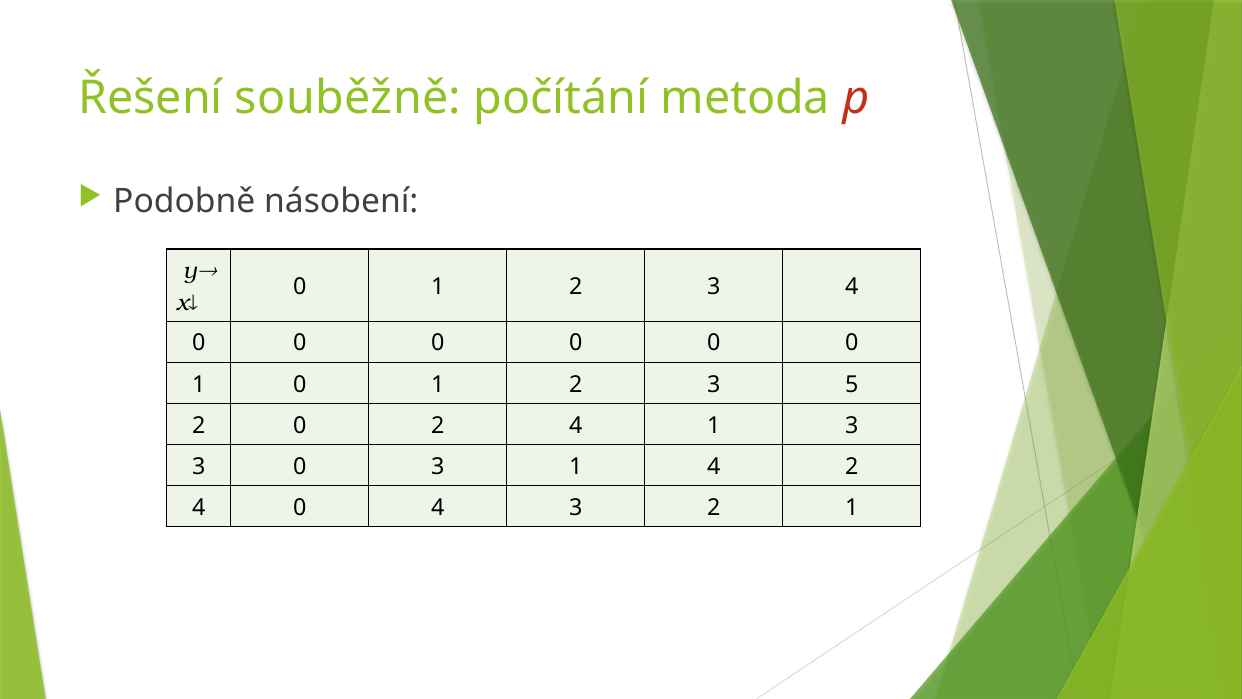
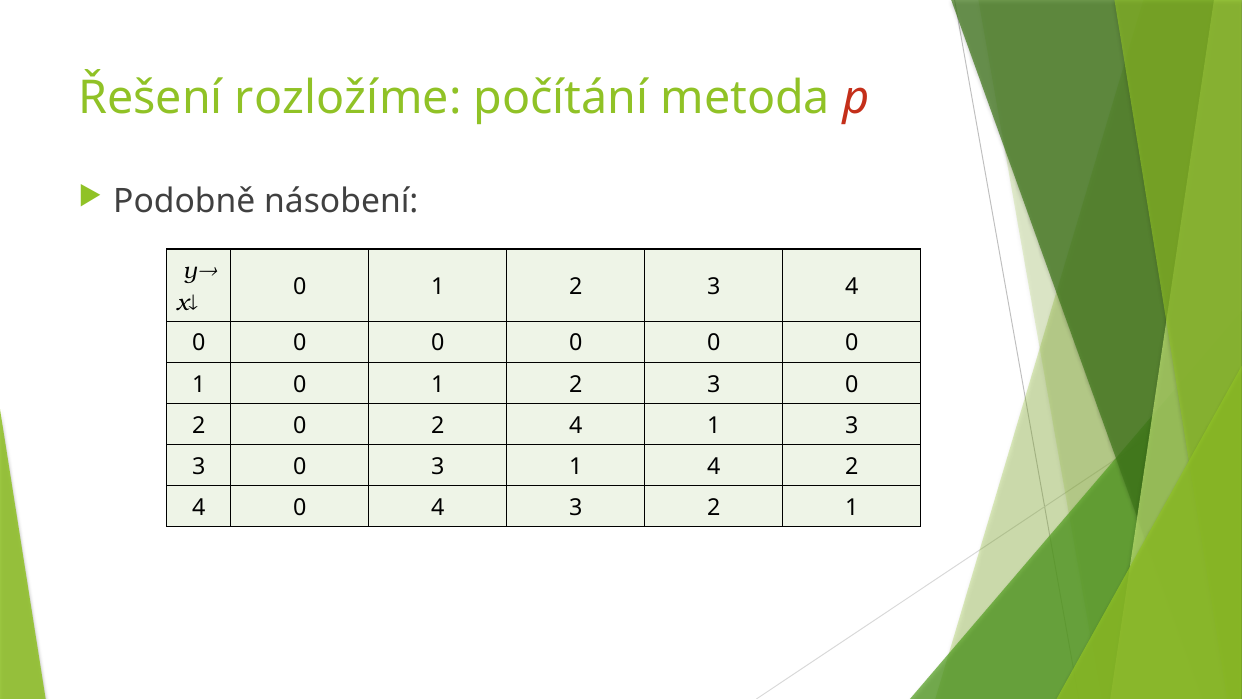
souběžně: souběžně -> rozložíme (348, 98)
2 3 5: 5 -> 0 (852, 384)
